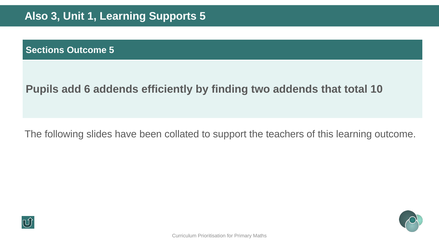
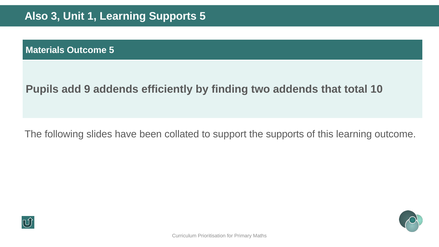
Sections: Sections -> Materials (45, 50)
6: 6 -> 9 (87, 89)
the teachers: teachers -> supports (285, 134)
